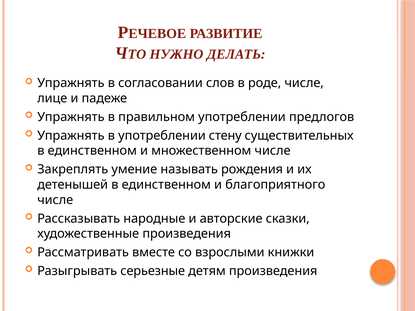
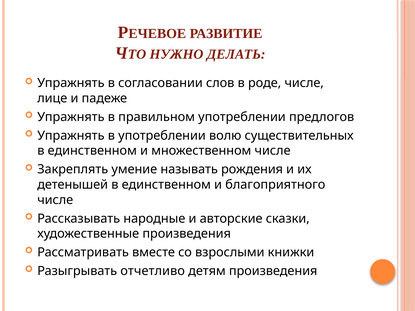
стену: стену -> волю (225, 136)
серьезные: серьезные -> отчетливо (153, 271)
